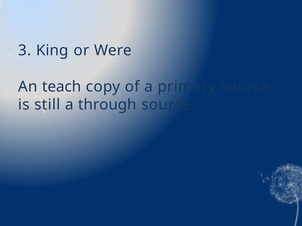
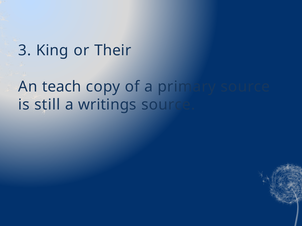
Were: Were -> Their (113, 51)
through: through -> writings (107, 105)
